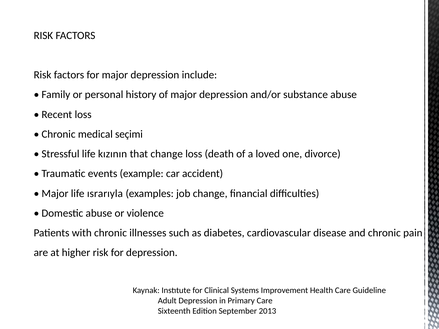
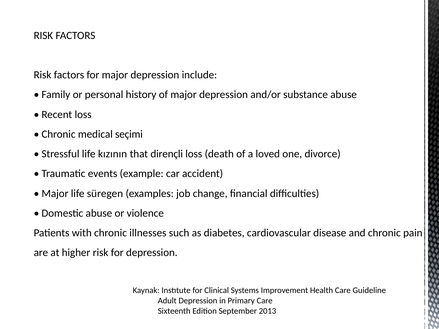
that change: change -> dirençli (167, 154)
ısrarıyla: ısrarıyla -> süregen (105, 194)
